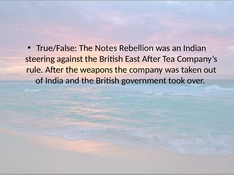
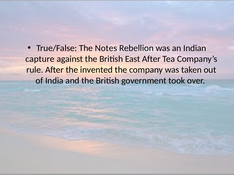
steering: steering -> capture (40, 59)
weapons: weapons -> invented (96, 70)
